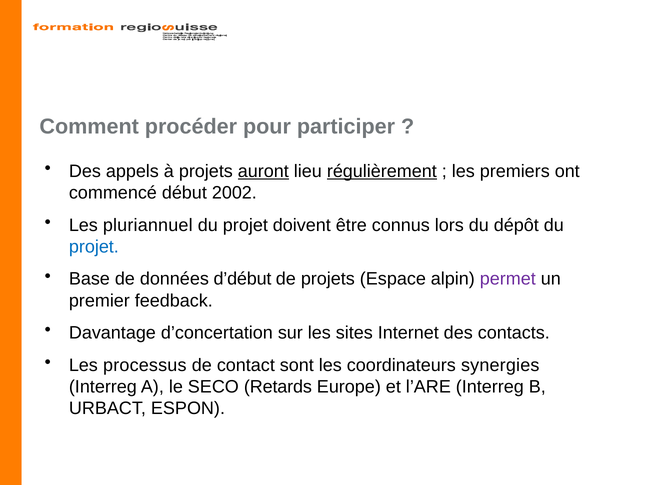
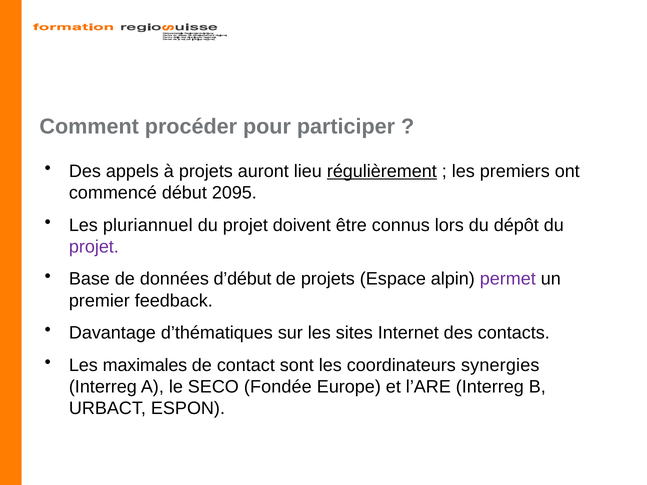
auront underline: present -> none (263, 171)
2002: 2002 -> 2095 (234, 193)
projet colour: blue -> purple (94, 247)
d’concertation: d’concertation -> d’thématiques (217, 333)
processus: processus -> maximales (145, 365)
Retards: Retards -> Fondée (278, 387)
